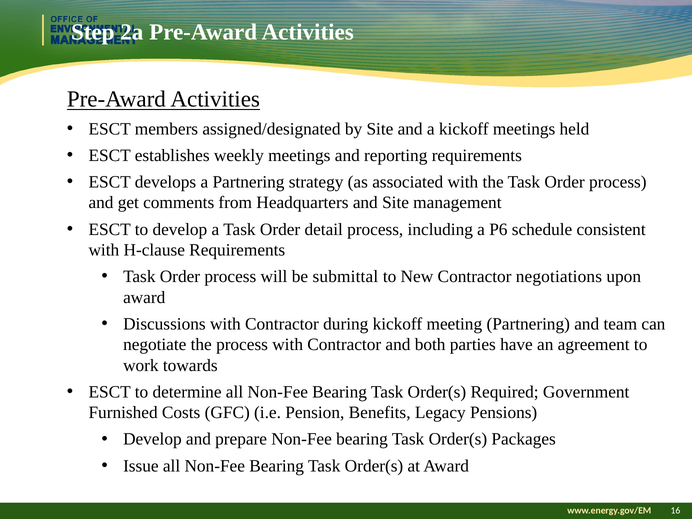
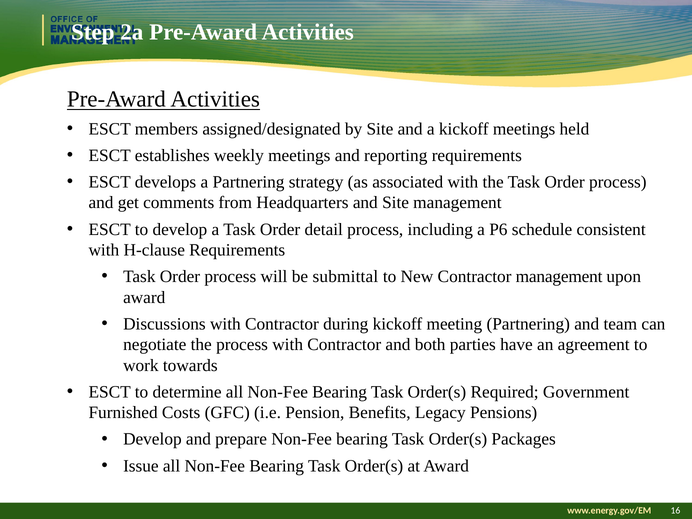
Contractor negotiations: negotiations -> management (559, 277)
